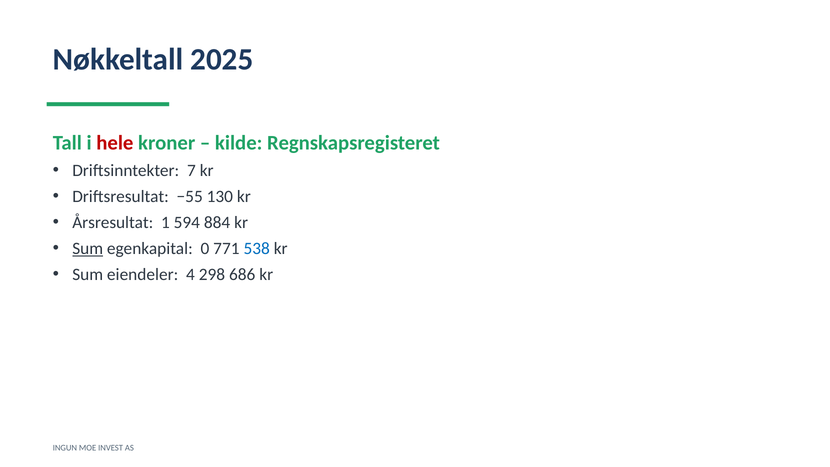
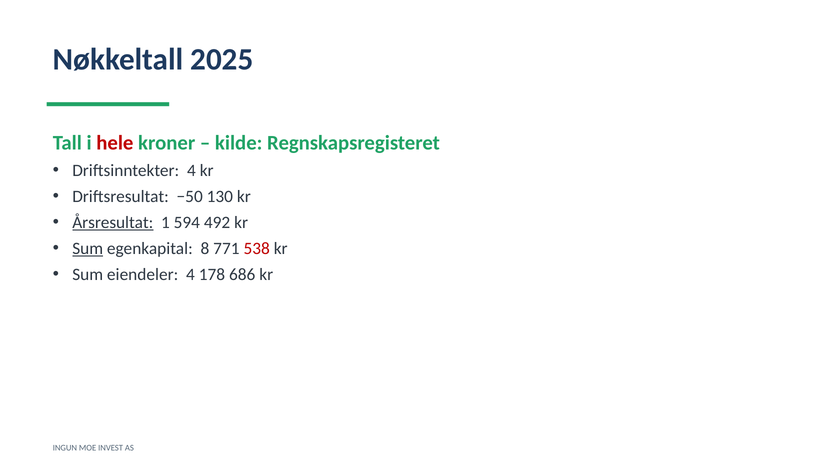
Driftsinntekter 7: 7 -> 4 (191, 171)
−55: −55 -> −50 (190, 197)
Årsresultat underline: none -> present (113, 223)
884: 884 -> 492 (217, 223)
0: 0 -> 8 (205, 249)
538 colour: blue -> red (257, 249)
298: 298 -> 178 (212, 274)
